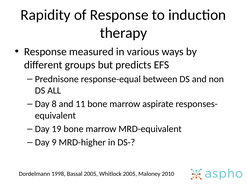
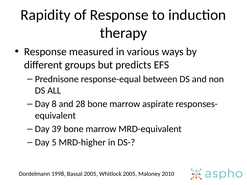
11: 11 -> 28 (80, 104)
19: 19 -> 39 (57, 129)
9: 9 -> 5 (54, 143)
